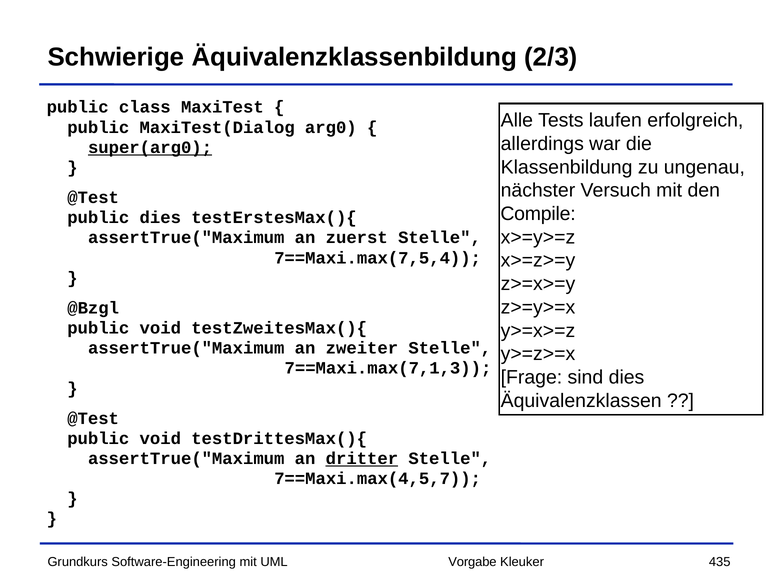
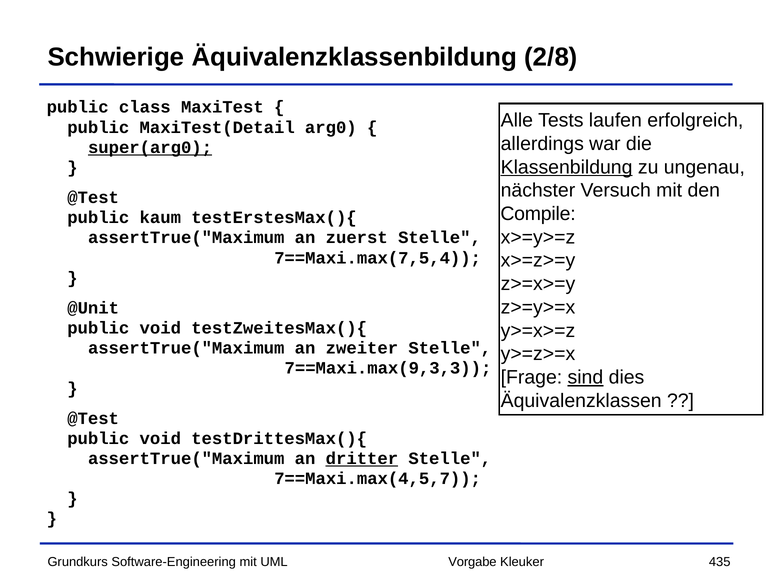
2/3: 2/3 -> 2/8 (551, 57)
MaxiTest(Dialog: MaxiTest(Dialog -> MaxiTest(Detail (217, 127)
Klassenbildung underline: none -> present (567, 167)
public dies: dies -> kaum (160, 217)
@Bzgl: @Bzgl -> @Unit (93, 308)
7==Maxi.max(7,1,3: 7==Maxi.max(7,1,3 -> 7==Maxi.max(9,3,3 (388, 368)
sind underline: none -> present (585, 377)
